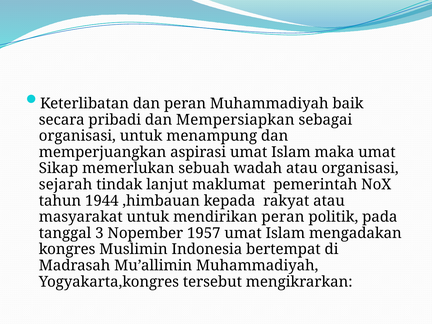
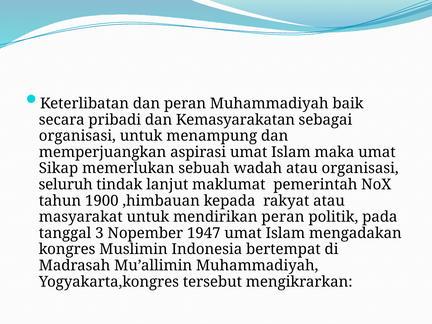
Mempersiapkan: Mempersiapkan -> Kemasyarakatan (235, 120)
sejarah: sejarah -> seluruh (66, 185)
1944: 1944 -> 1900 (102, 201)
1957: 1957 -> 1947 (204, 233)
